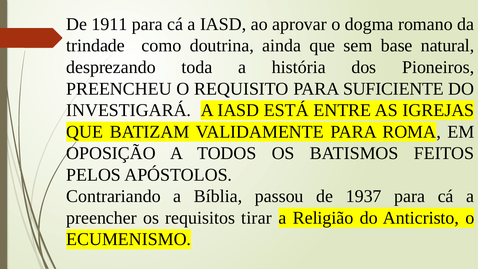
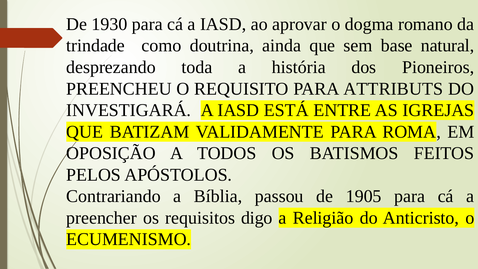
1911: 1911 -> 1930 (109, 24)
SUFICIENTE: SUFICIENTE -> ATTRIBUTS (393, 89)
1937: 1937 -> 1905 (364, 196)
tirar: tirar -> digo (257, 218)
